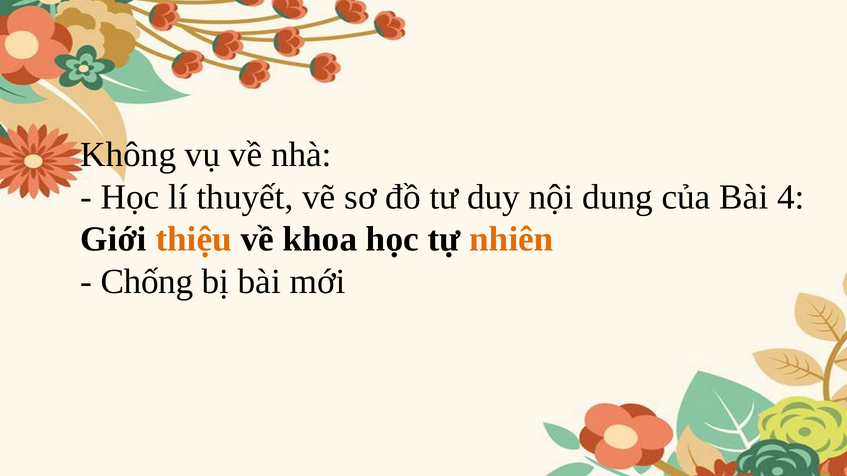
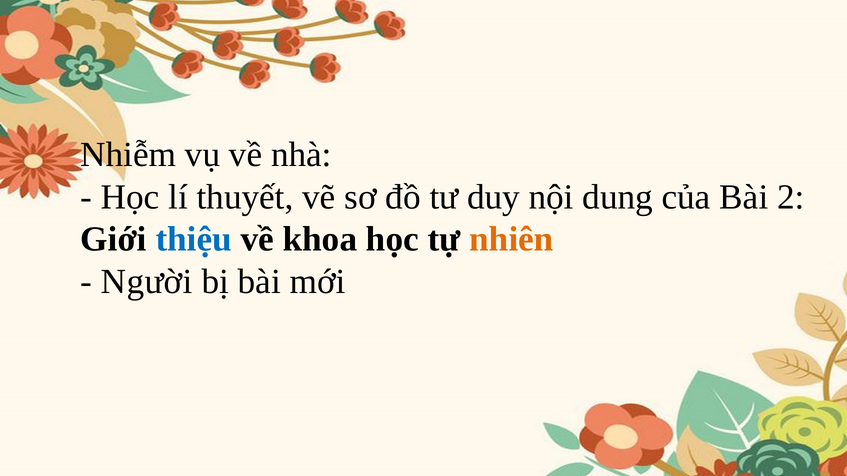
Không: Không -> Nhiễm (128, 155)
4: 4 -> 2 (791, 197)
thiệu colour: orange -> blue (194, 240)
Chống: Chống -> Người (147, 282)
